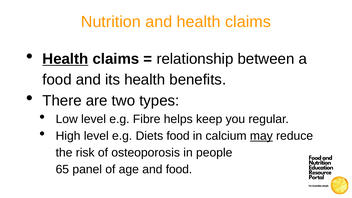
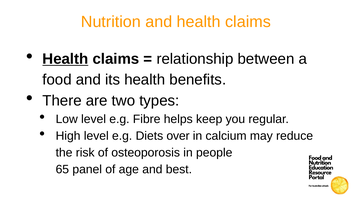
Diets food: food -> over (178, 136)
may underline: present -> none (261, 136)
and food: food -> best (179, 169)
